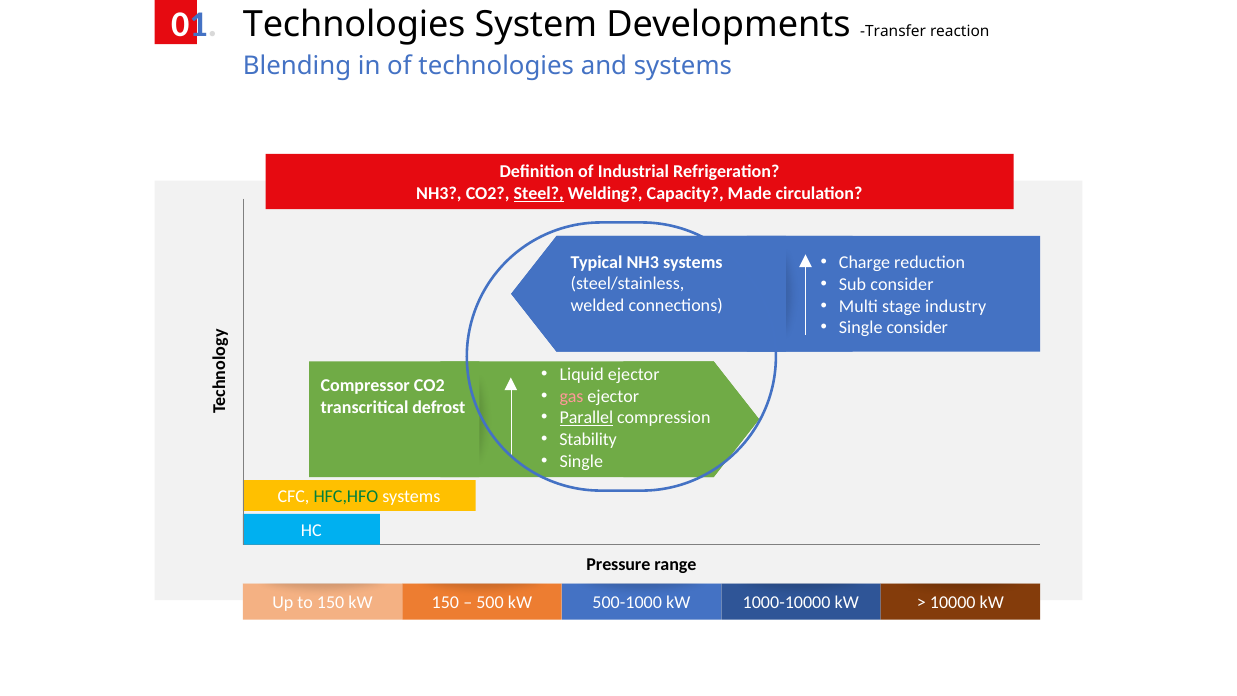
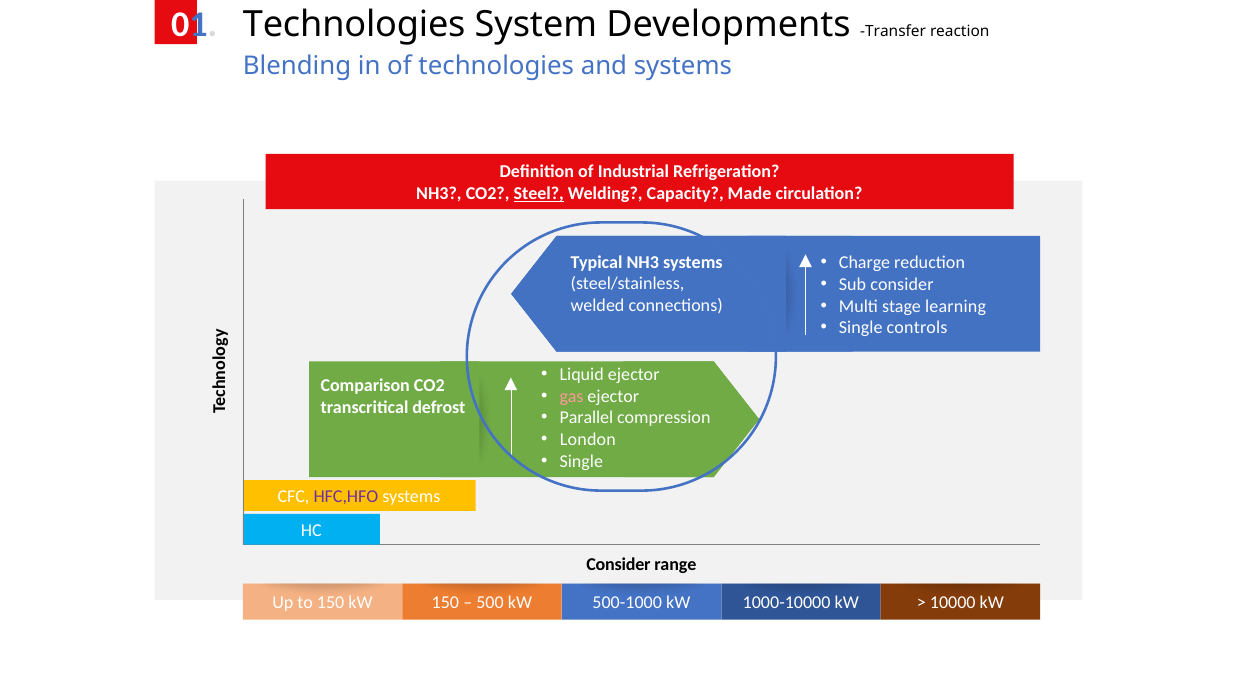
industry: industry -> learning (956, 306)
Single consider: consider -> controls (917, 328)
Compressor: Compressor -> Comparison (365, 385)
Parallel underline: present -> none (586, 418)
Stability: Stability -> London (588, 439)
HFC,HFO colour: green -> purple (346, 497)
Pressure: Pressure -> Consider (618, 564)
